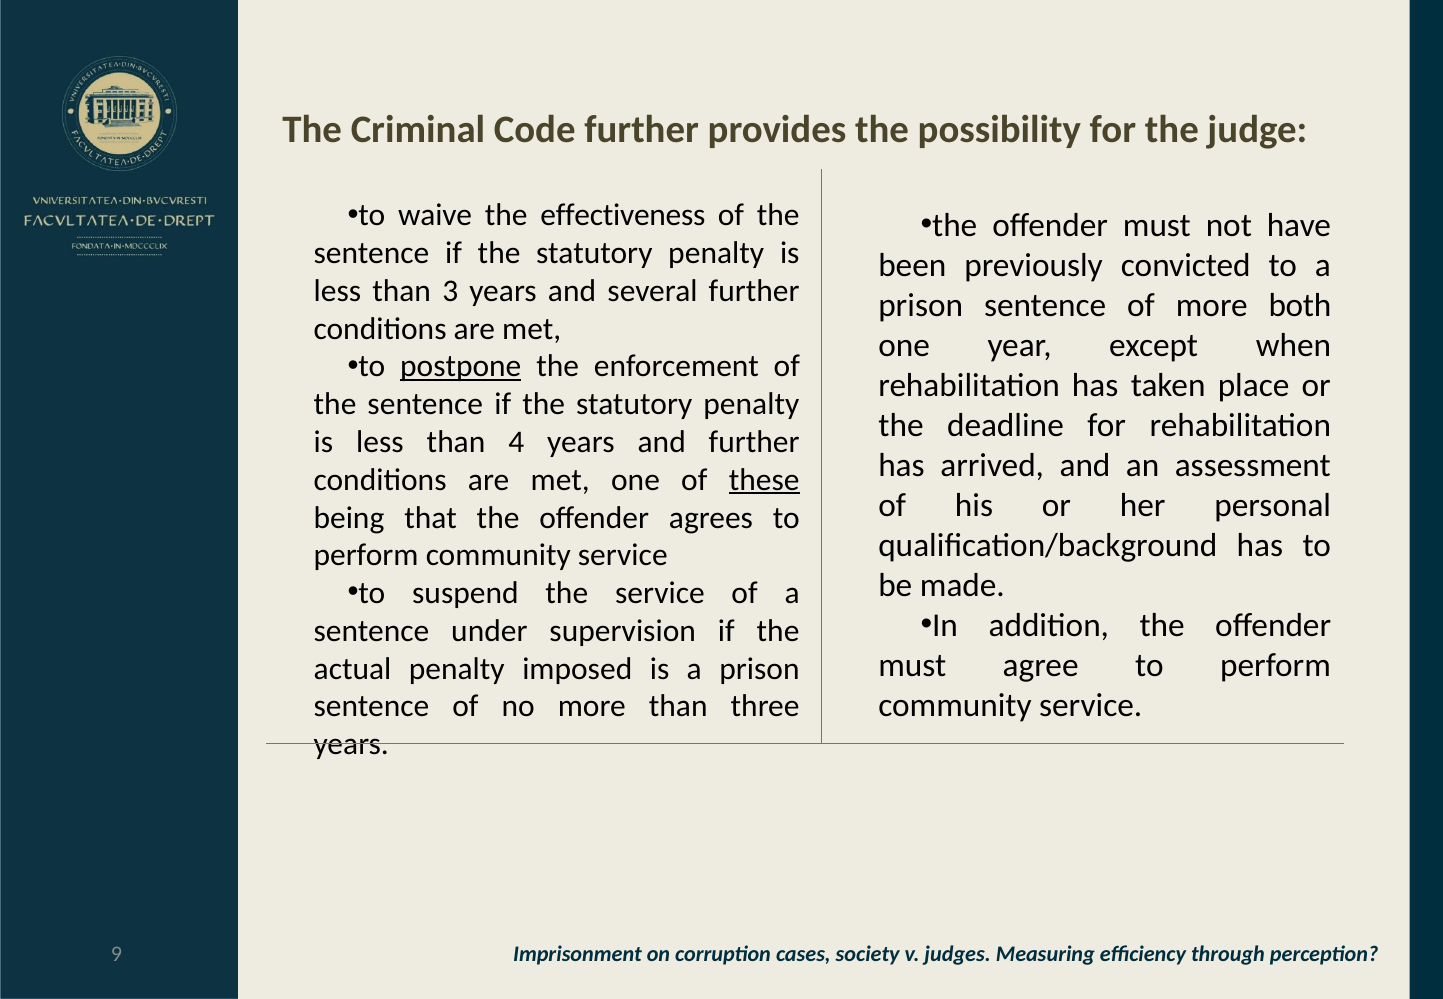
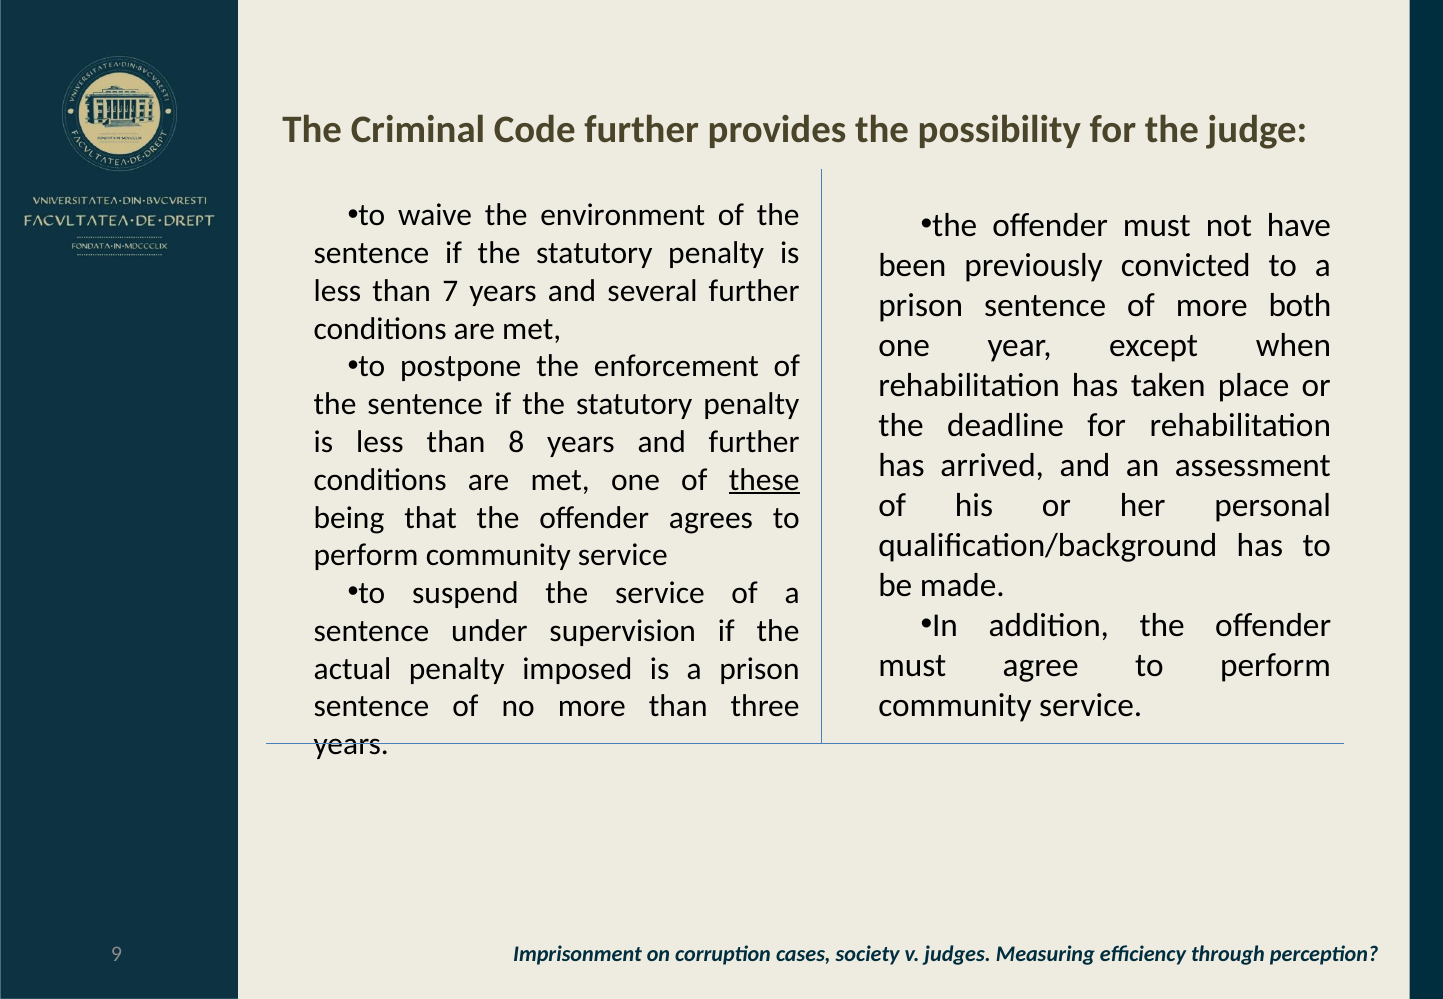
effectiveness: effectiveness -> environment (623, 216)
3: 3 -> 7 (450, 291)
postpone underline: present -> none (461, 367)
4: 4 -> 8 (516, 442)
